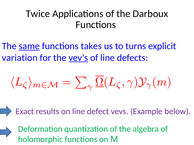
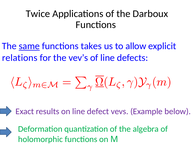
turns: turns -> allow (136, 46)
variation: variation -> relations (20, 58)
vev’s underline: present -> none (78, 58)
